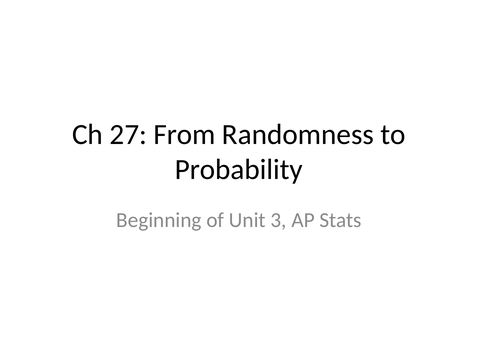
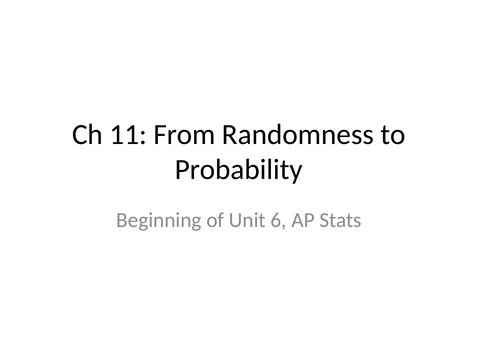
27: 27 -> 11 (128, 134)
3: 3 -> 6 (279, 220)
